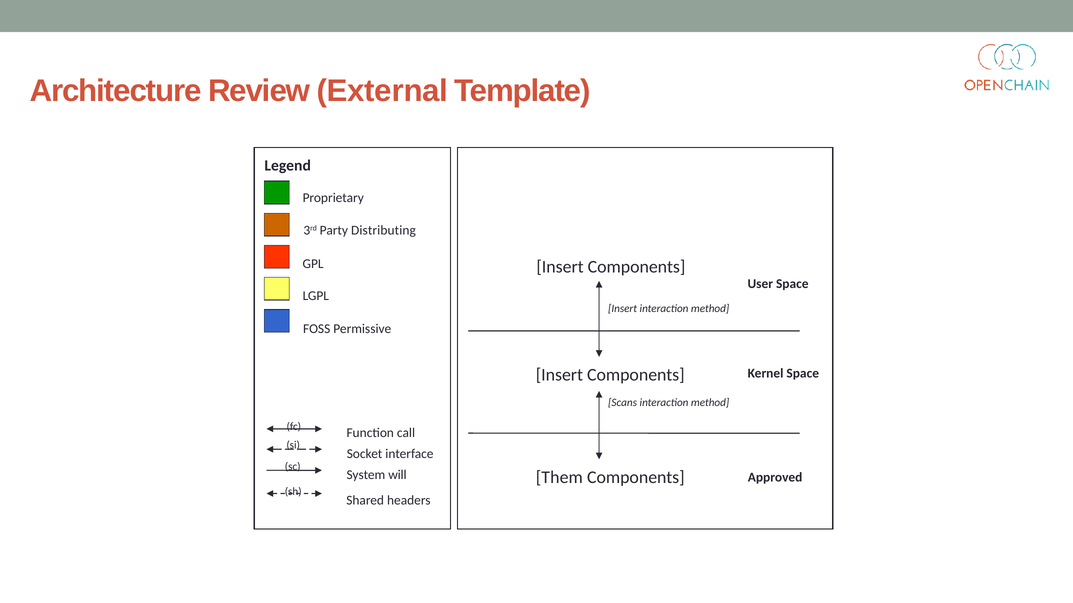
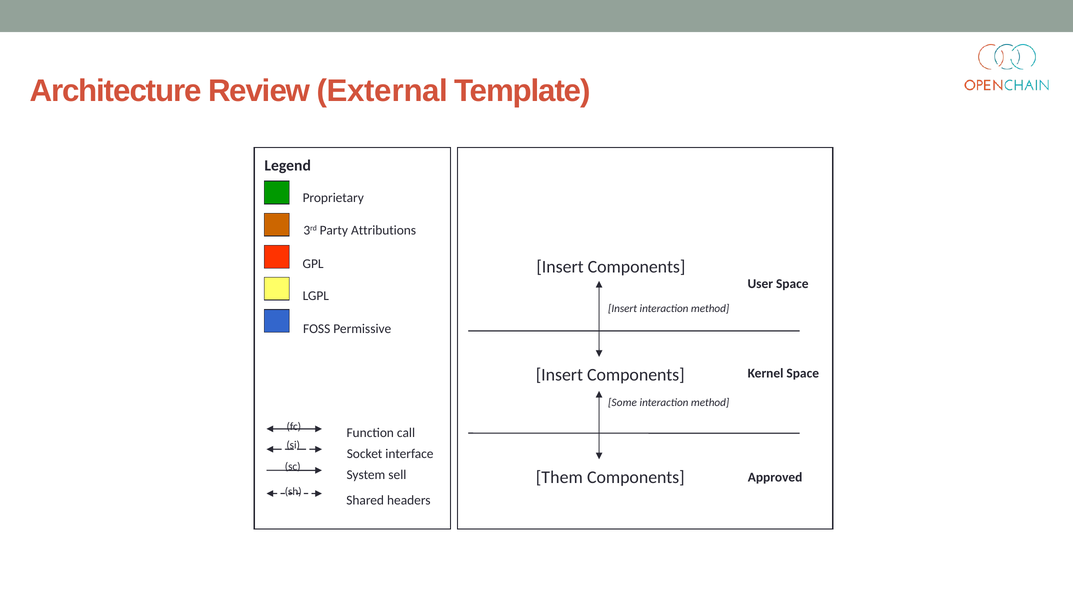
Distributing: Distributing -> Attributions (384, 230)
Scans: Scans -> Some (623, 403)
will: will -> sell (397, 475)
